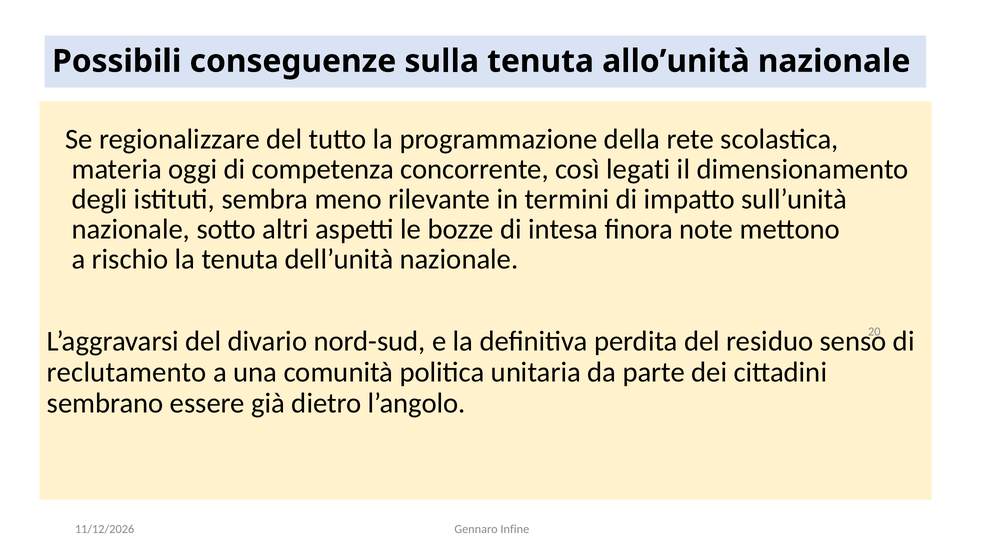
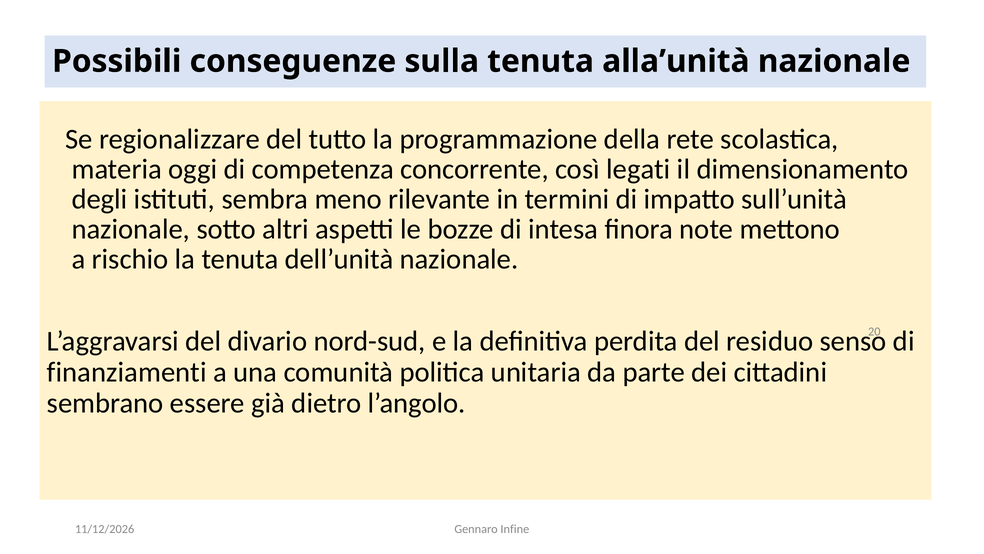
allo’unità: allo’unità -> alla’unità (676, 61)
reclutamento: reclutamento -> finanziamenti (127, 372)
